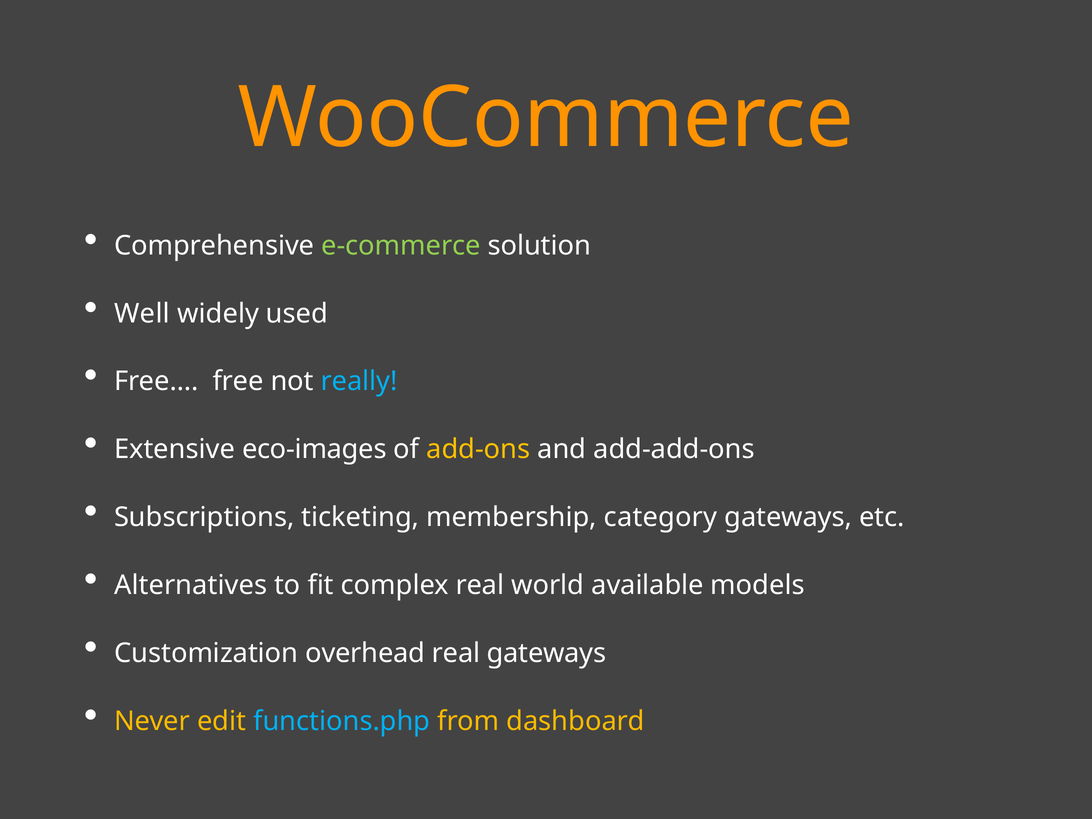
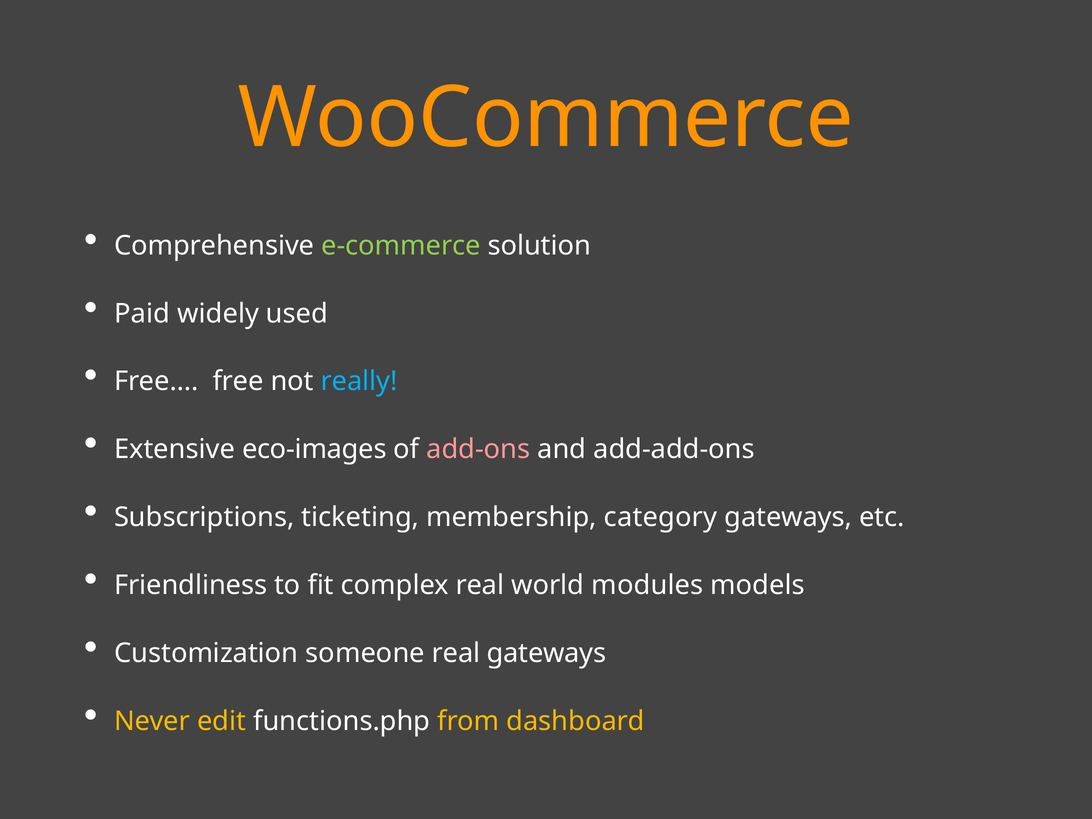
Well: Well -> Paid (142, 314)
add-ons colour: yellow -> pink (478, 449)
Alternatives: Alternatives -> Friendliness (191, 585)
available: available -> modules (647, 585)
overhead: overhead -> someone (365, 653)
functions.php colour: light blue -> white (342, 721)
